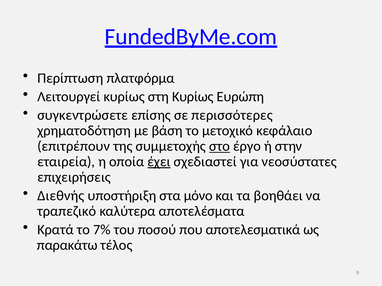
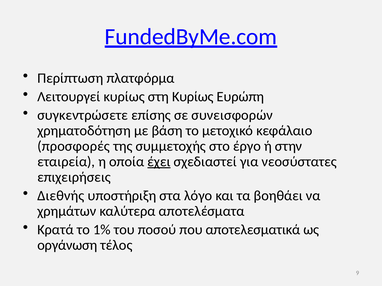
περισσότερες: περισσότερες -> συνεισφορών (232, 115)
επιτρέπουν: επιτρέπουν -> προσφορές (74, 146)
στο underline: present -> none (220, 146)
μόνο: μόνο -> λόγο (198, 196)
τραπεζικό: τραπεζικό -> χρημάτων (67, 211)
7%: 7% -> 1% (102, 230)
παρακάτω: παρακάτω -> οργάνωση (67, 245)
